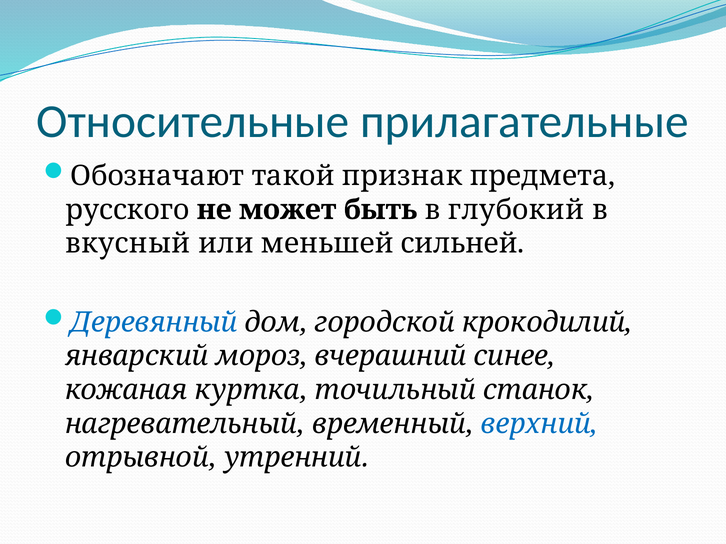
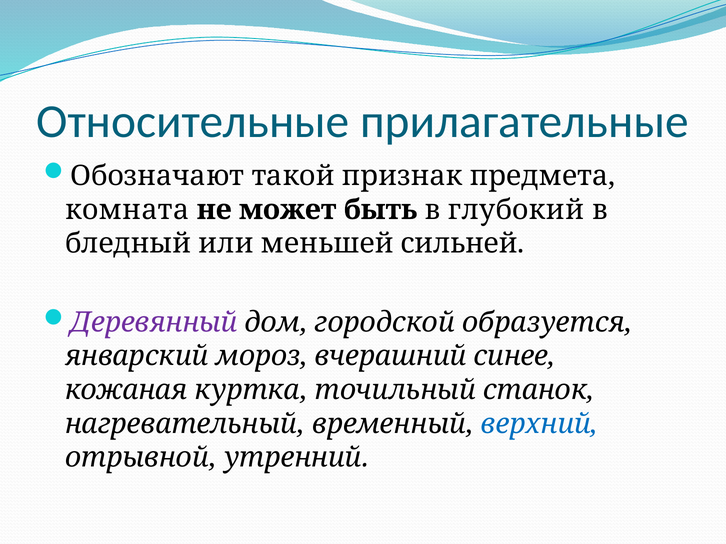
русского: русского -> комната (127, 210)
вкусный: вкусный -> бледный (128, 244)
Деревянный colour: blue -> purple (154, 323)
крокодилий: крокодилий -> образуется (547, 323)
